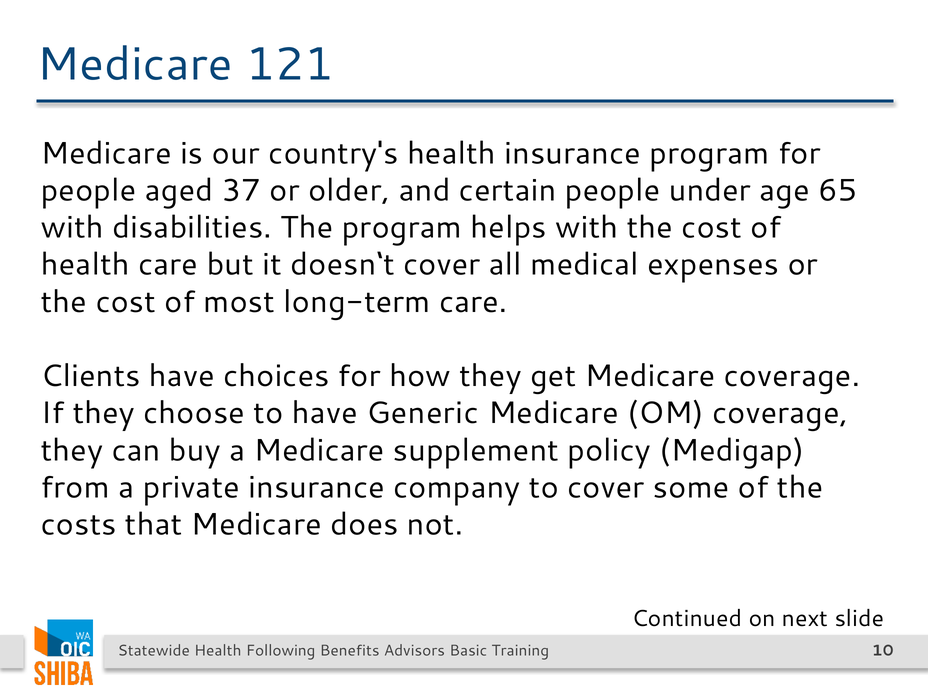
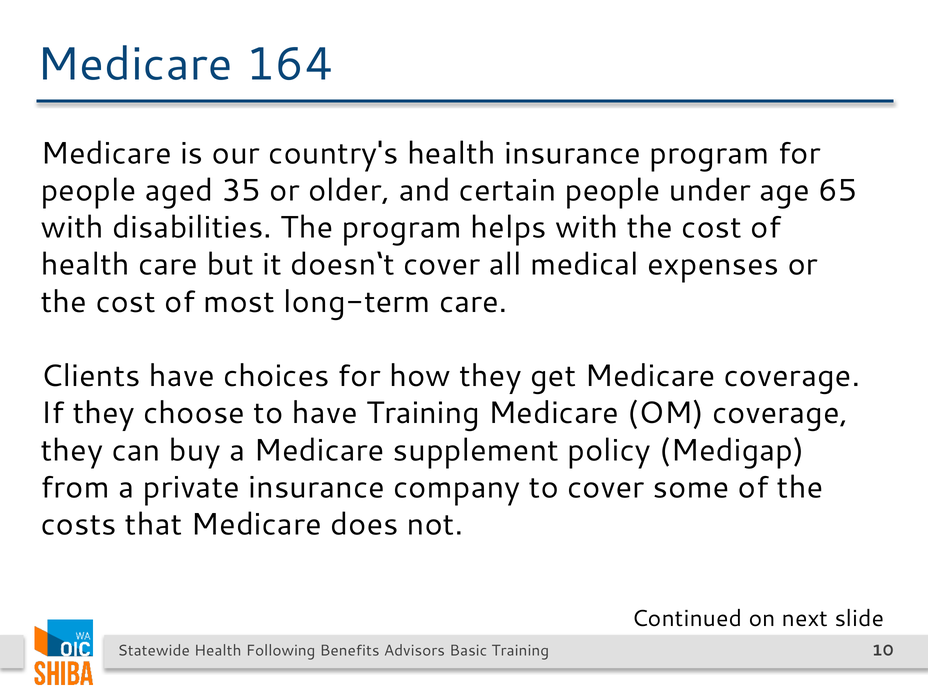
121: 121 -> 164 (290, 64)
37: 37 -> 35 (241, 190)
have Generic: Generic -> Training (423, 413)
